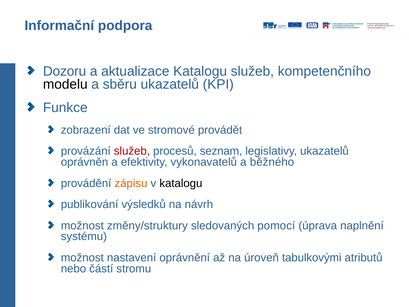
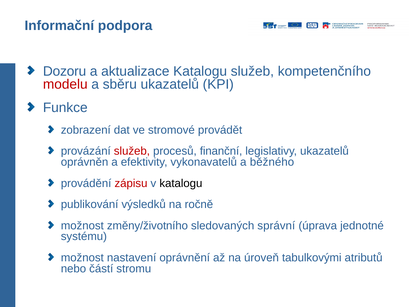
modelu colour: black -> red (65, 84)
seznam: seznam -> finanční (221, 151)
zápisu colour: orange -> red (131, 183)
návrh: návrh -> ročně (199, 204)
změny/struktury: změny/struktury -> změny/životního (147, 225)
pomocí: pomocí -> správní (276, 225)
naplnění: naplnění -> jednotné (362, 225)
